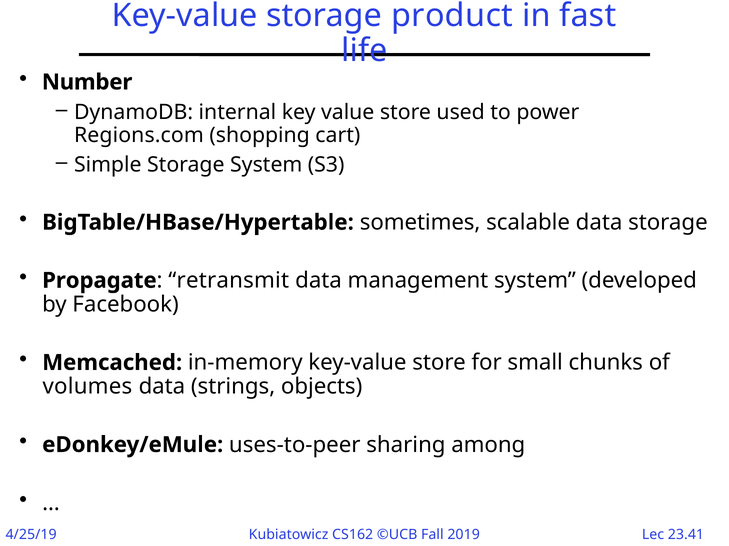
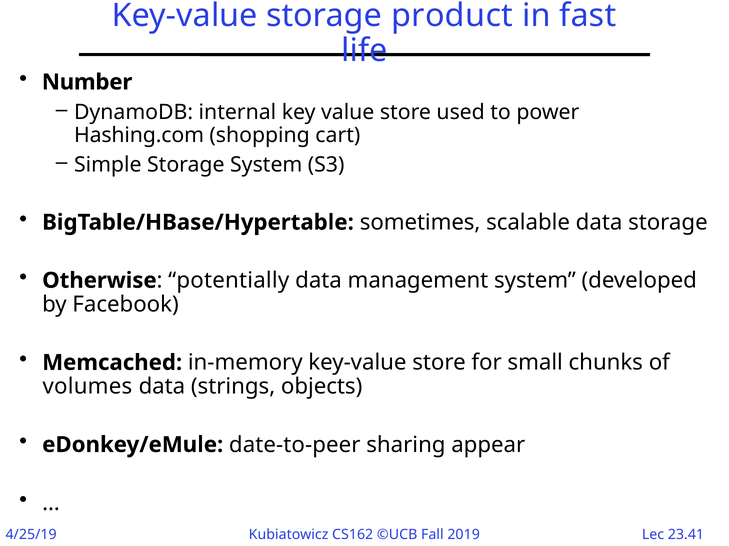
Regions.com: Regions.com -> Hashing.com (139, 135)
Propagate: Propagate -> Otherwise (99, 281)
retransmit: retransmit -> potentially (229, 281)
uses-to-peer: uses-to-peer -> date-to-peer (295, 445)
among: among -> appear (488, 445)
